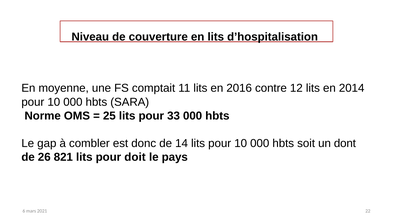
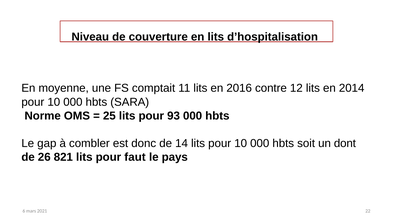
33: 33 -> 93 (174, 116)
doit: doit -> faut (135, 157)
